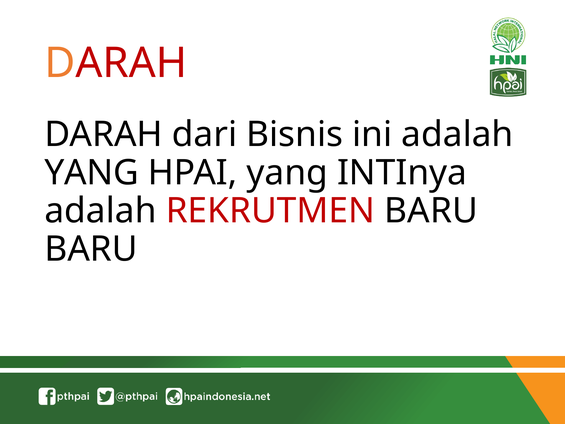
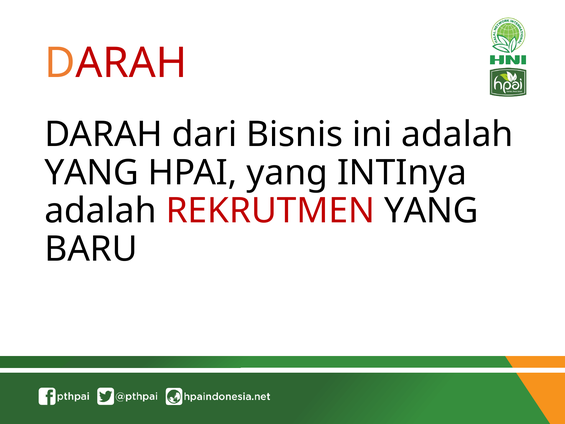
REKRUTMEN BARU: BARU -> YANG (431, 211)
